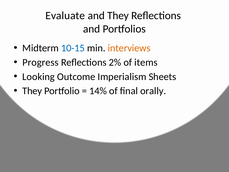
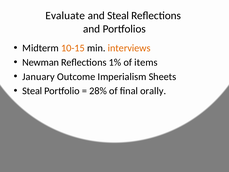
and They: They -> Steal (118, 15)
10-15 colour: blue -> orange (73, 48)
Progress: Progress -> Newman (41, 62)
2%: 2% -> 1% (115, 62)
Looking: Looking -> January (39, 77)
They: They -> Steal (32, 91)
14%: 14% -> 28% (98, 91)
